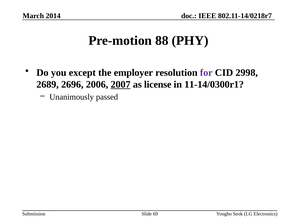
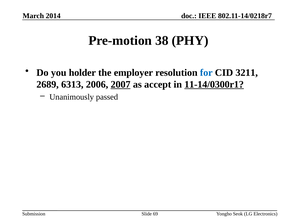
88: 88 -> 38 (162, 41)
except: except -> holder (82, 72)
for colour: purple -> blue (206, 72)
2998: 2998 -> 3211 (247, 72)
2696: 2696 -> 6313 (72, 84)
license: license -> accept (158, 84)
11-14/0300r1 underline: none -> present (214, 84)
